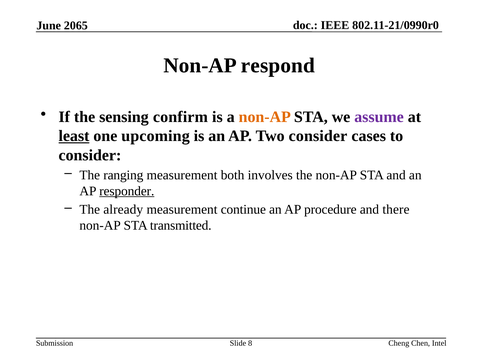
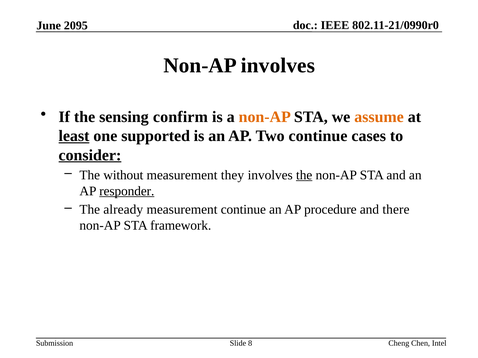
2065: 2065 -> 2095 (76, 26)
Non-AP respond: respond -> involves (278, 66)
assume colour: purple -> orange (379, 117)
upcoming: upcoming -> supported (156, 136)
Two consider: consider -> continue (318, 136)
consider underline: none -> present (90, 155)
ranging: ranging -> without (123, 175)
both: both -> they (233, 175)
the underline: none -> present (304, 175)
transmitted: transmitted -> framework (181, 226)
